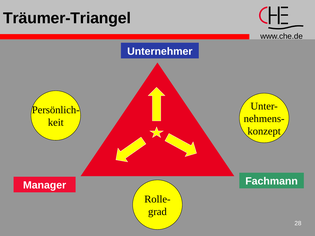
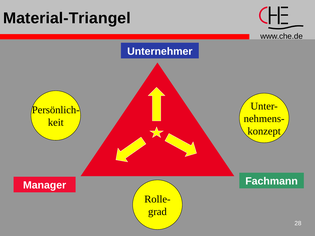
Träumer-Triangel: Träumer-Triangel -> Material-Triangel (67, 18)
